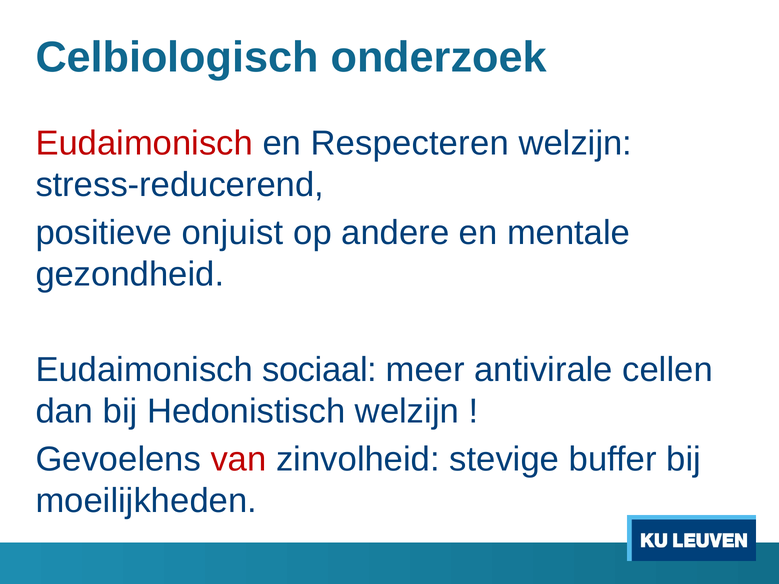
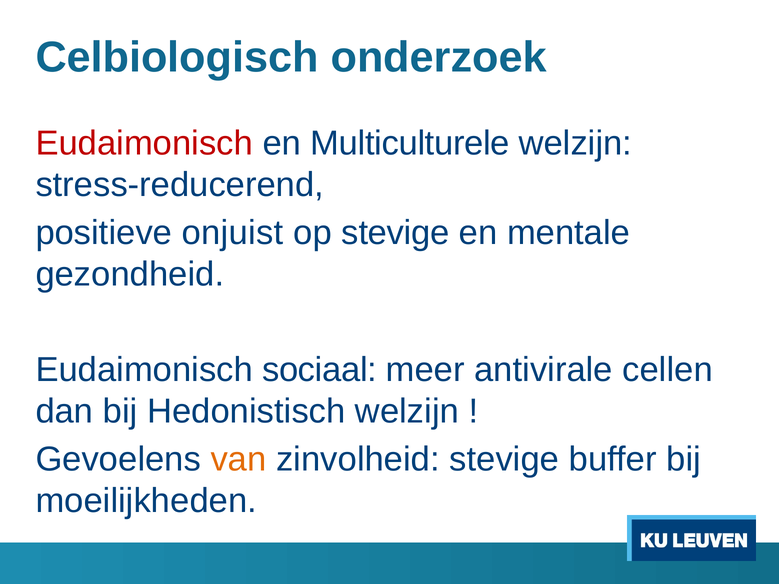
Respecteren: Respecteren -> Multiculturele (410, 144)
op andere: andere -> stevige (395, 233)
van colour: red -> orange (239, 460)
